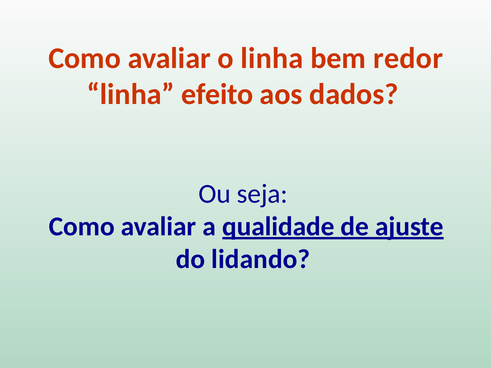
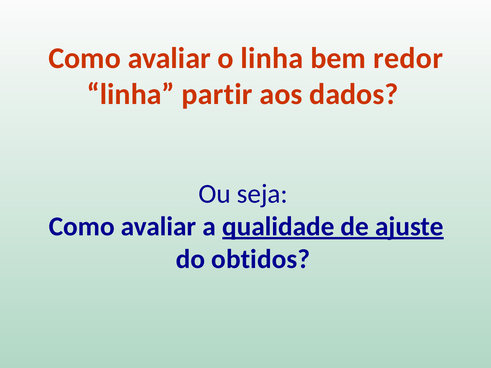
efeito: efeito -> partir (217, 94)
lidando: lidando -> obtidos (261, 259)
